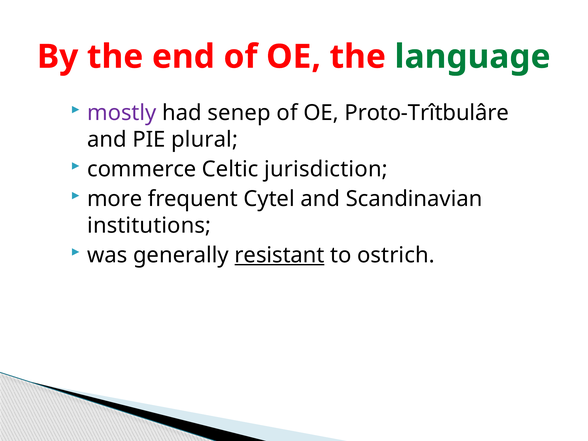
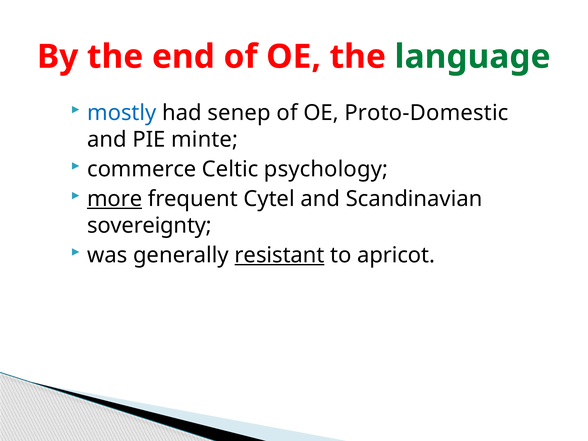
mostly colour: purple -> blue (122, 113)
Proto-Trîtbulâre: Proto-Trîtbulâre -> Proto-Domestic (426, 113)
plural: plural -> minte (205, 139)
jurisdiction: jurisdiction -> psychology (326, 169)
more underline: none -> present (115, 199)
institutions: institutions -> sovereignty (149, 225)
ostrich: ostrich -> apricot (396, 255)
